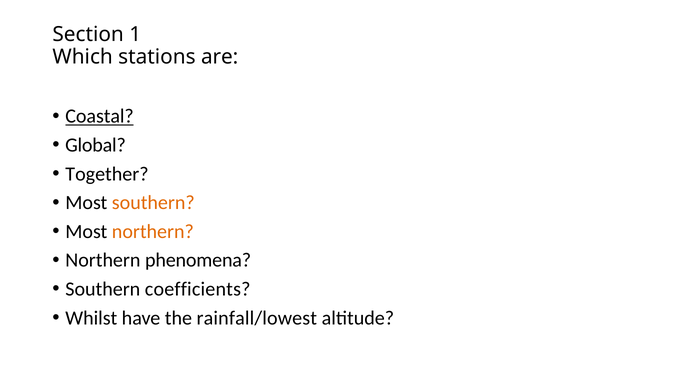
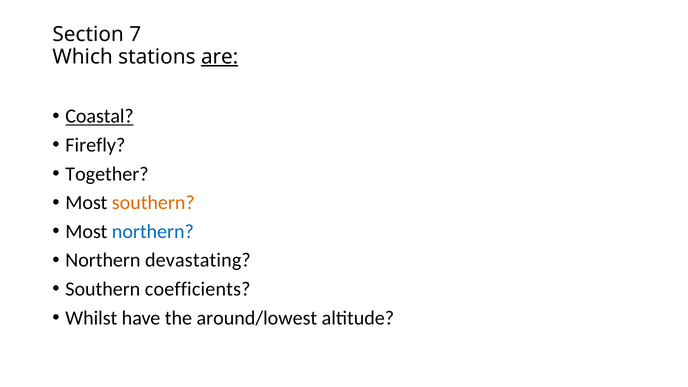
1: 1 -> 7 (135, 34)
are underline: none -> present (220, 57)
Global: Global -> Firefly (95, 145)
northern colour: orange -> blue (153, 232)
phenomena: phenomena -> devastating (198, 260)
rainfall/lowest: rainfall/lowest -> around/lowest (257, 318)
